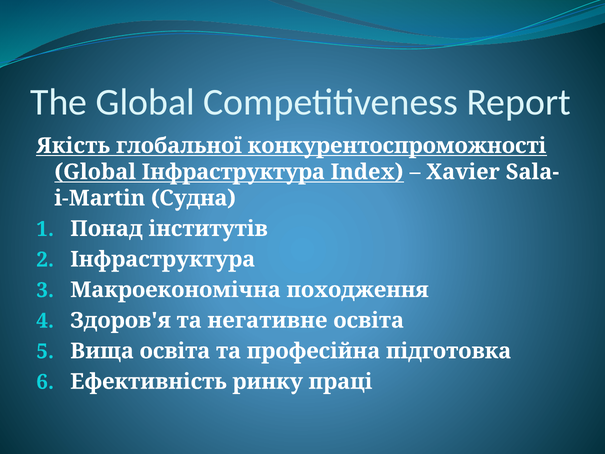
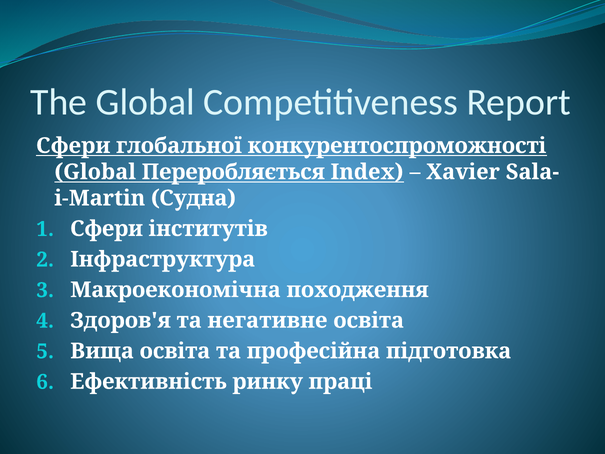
Якість: Якість -> Сфери (73, 146)
Global Інфраструктура: Інфраструктура -> Переробляється (233, 172)
Понад: Понад -> Сфери (107, 229)
